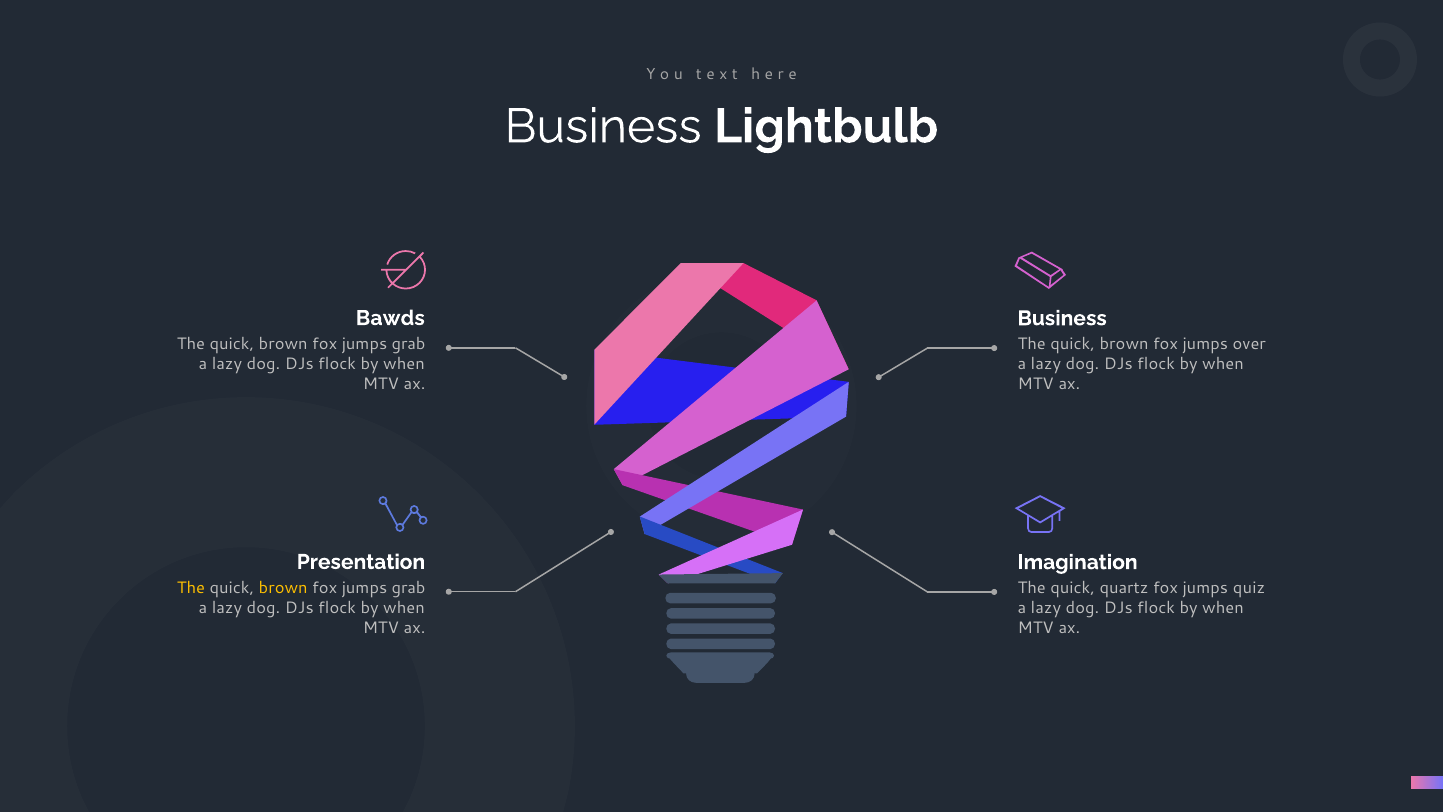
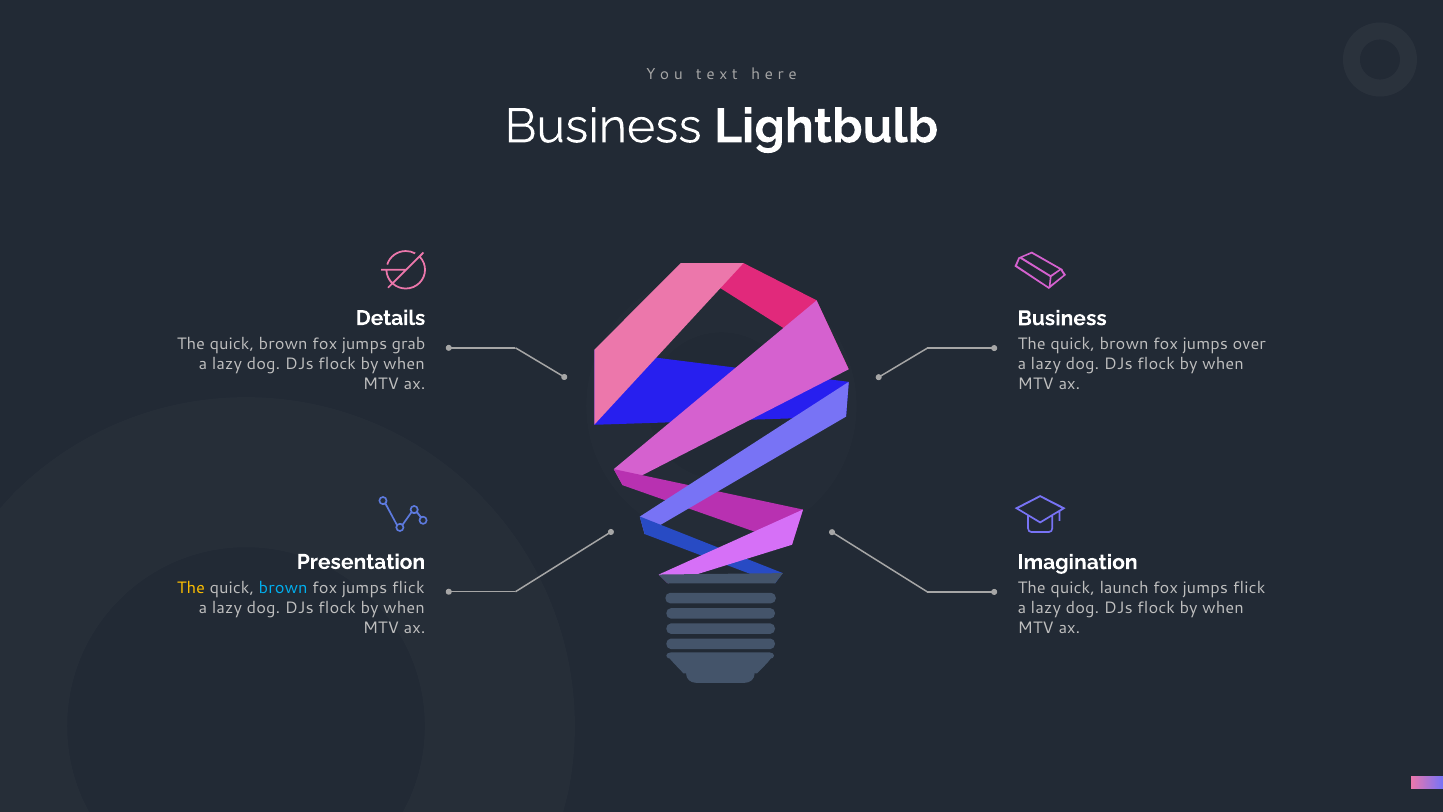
Bawds: Bawds -> Details (391, 318)
brown colour: yellow -> light blue (283, 588)
grab: grab -> flick (408, 588)
quartz: quartz -> launch (1124, 588)
quiz: quiz -> flick (1249, 588)
